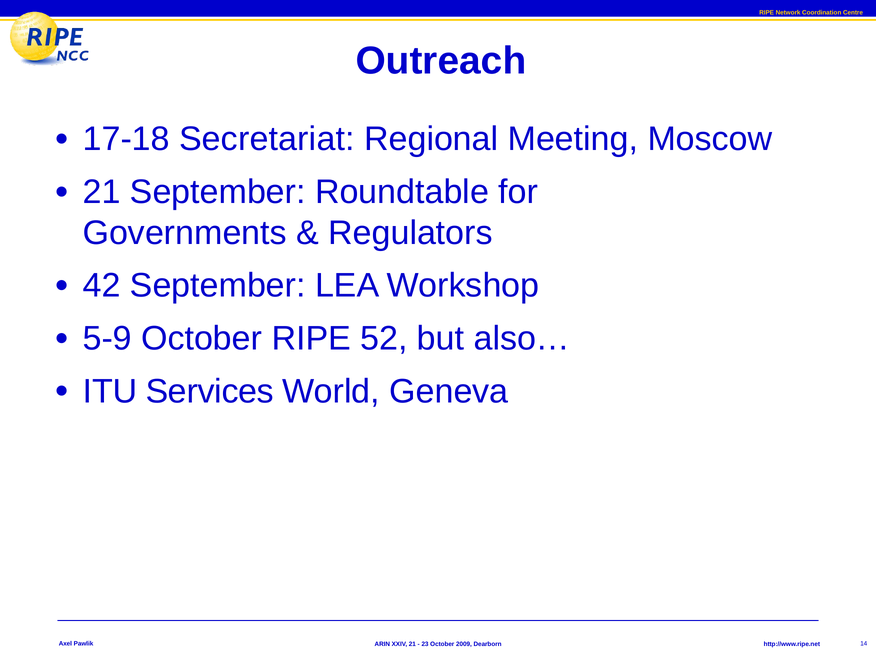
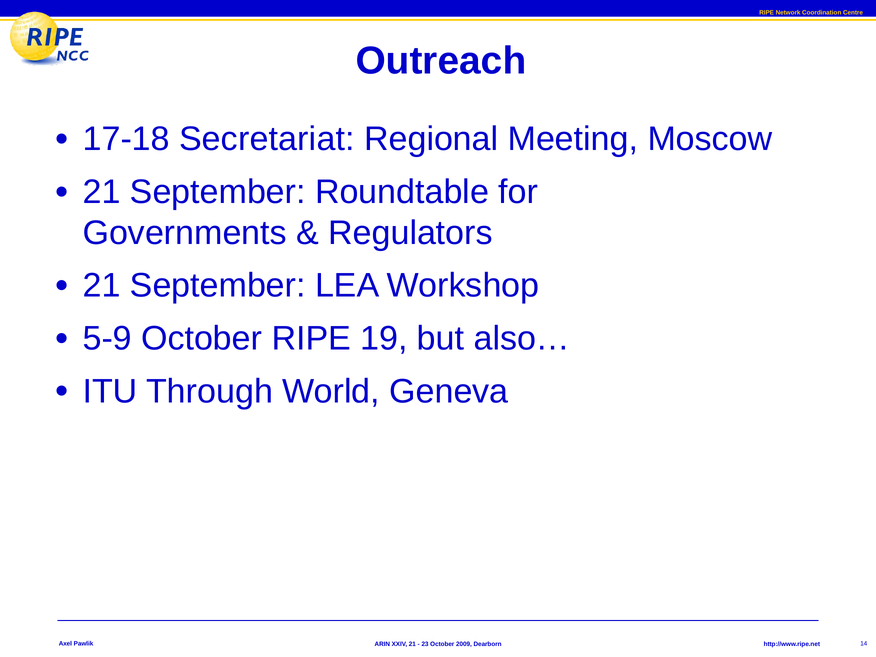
42: 42 -> 21 (102, 286)
52: 52 -> 19 (384, 338)
Services: Services -> Through (210, 391)
